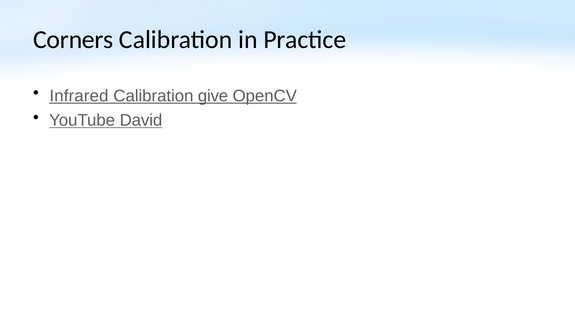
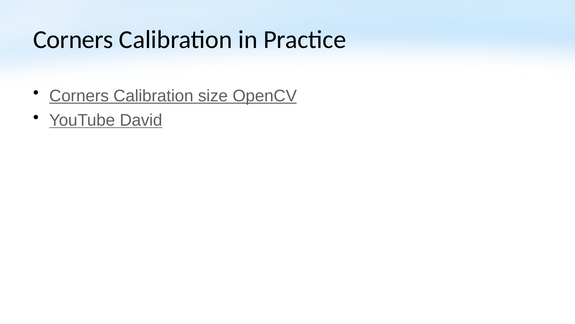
Infrared: Infrared -> Corners (79, 96)
give: give -> size (213, 96)
